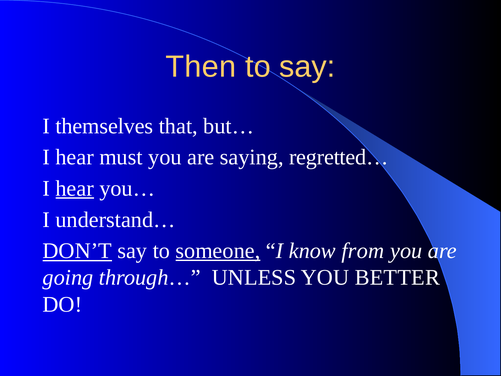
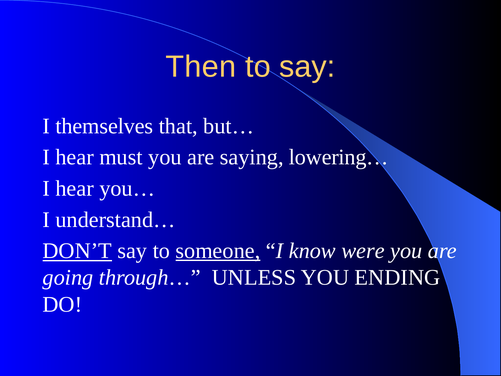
regretted…: regretted… -> lowering… (339, 157)
hear underline: present -> none (75, 188)
from: from -> were (363, 251)
BETTER: BETTER -> ENDING (397, 277)
